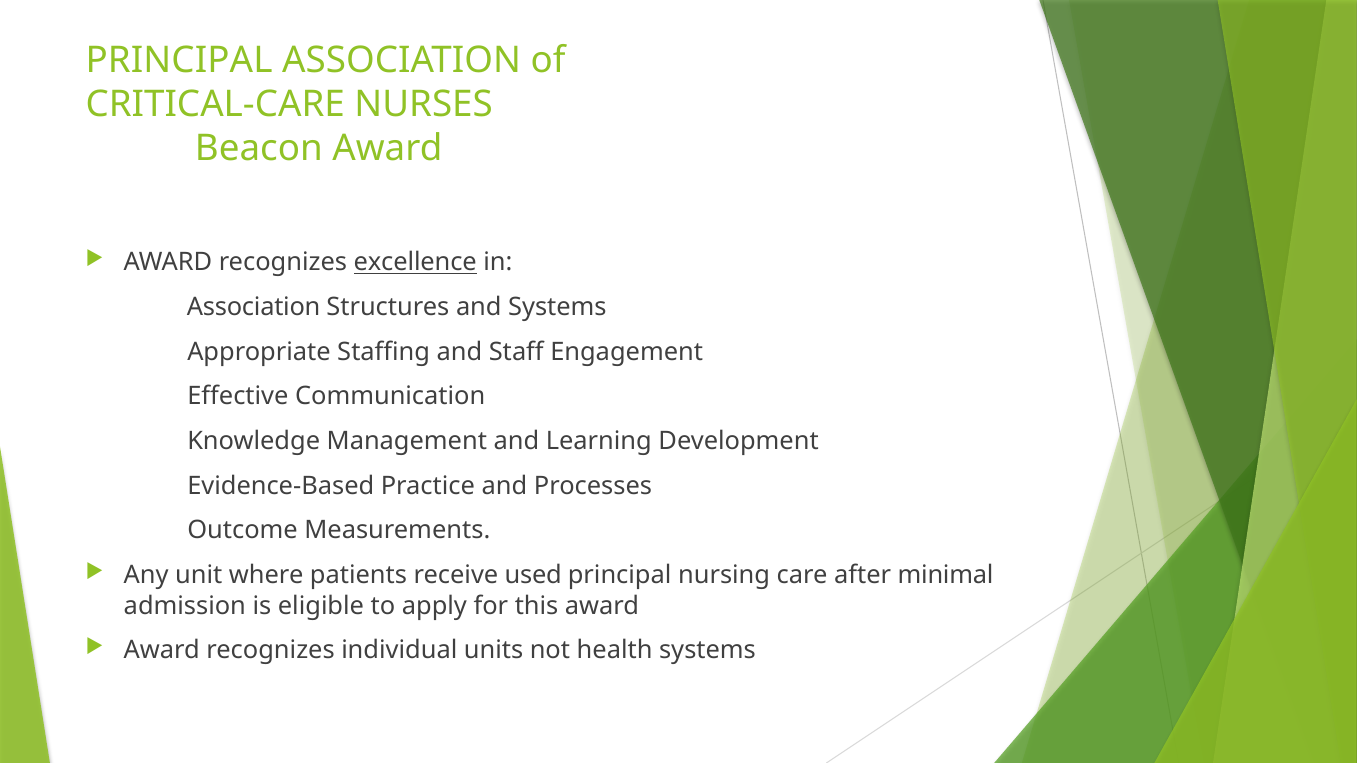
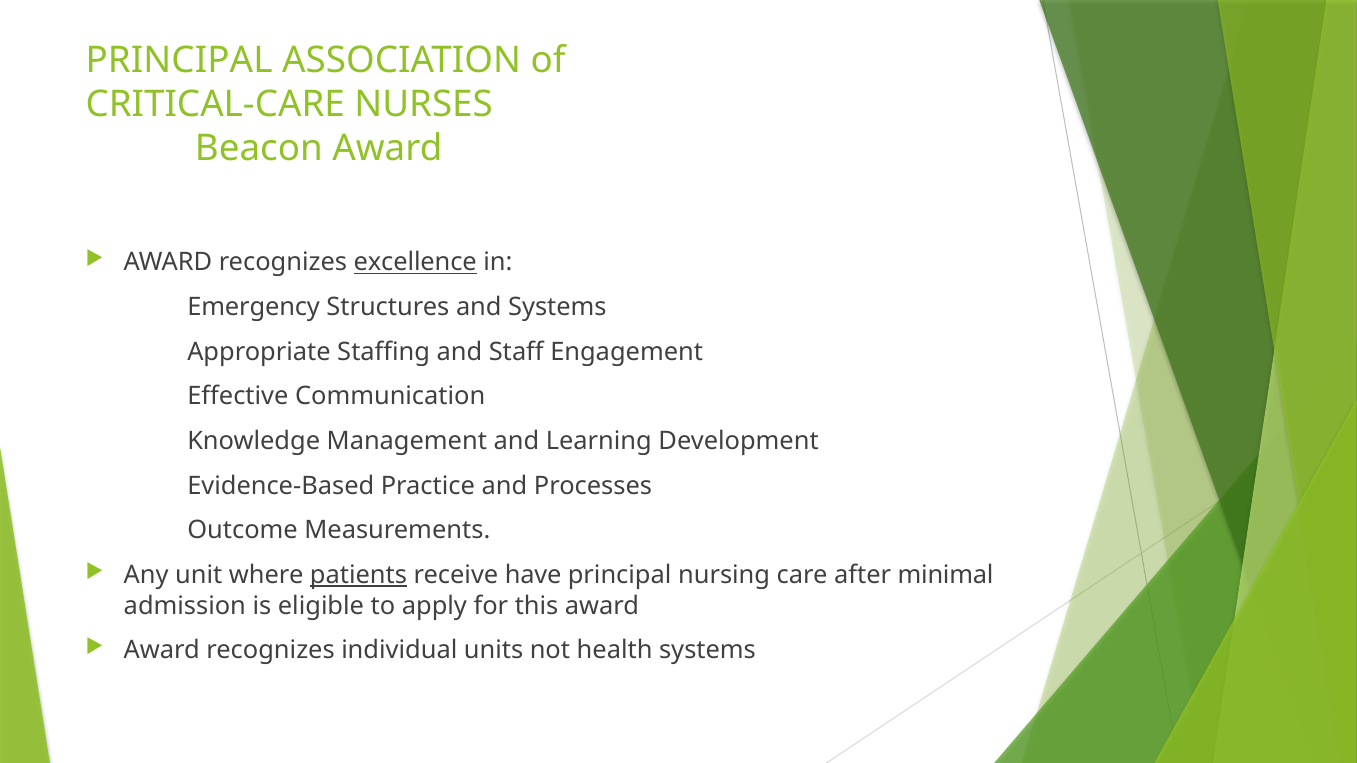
Association: Association -> Emergency (254, 307)
patients underline: none -> present (358, 575)
used: used -> have (533, 575)
